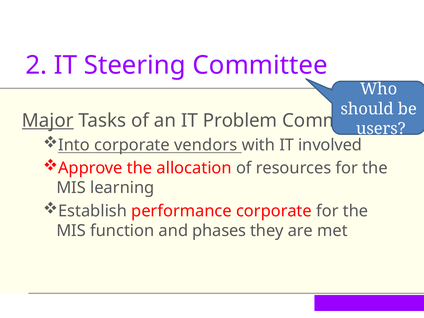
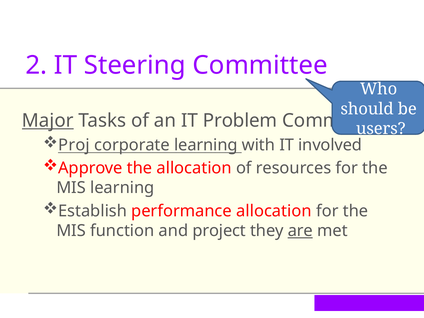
Into: Into -> Proj (74, 145)
corporate vendors: vendors -> learning (206, 145)
performance corporate: corporate -> allocation (274, 211)
phases: phases -> project (219, 231)
are underline: none -> present (300, 231)
